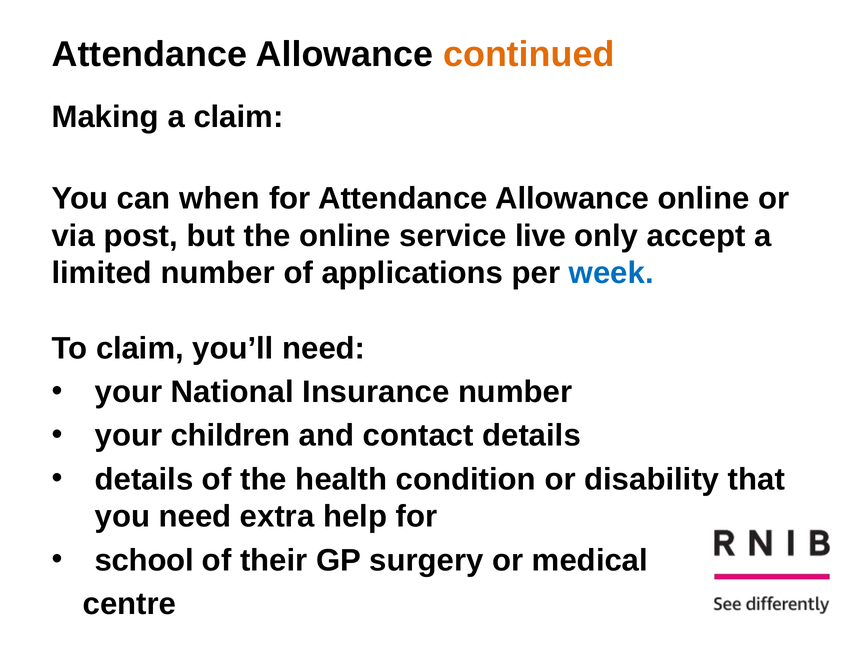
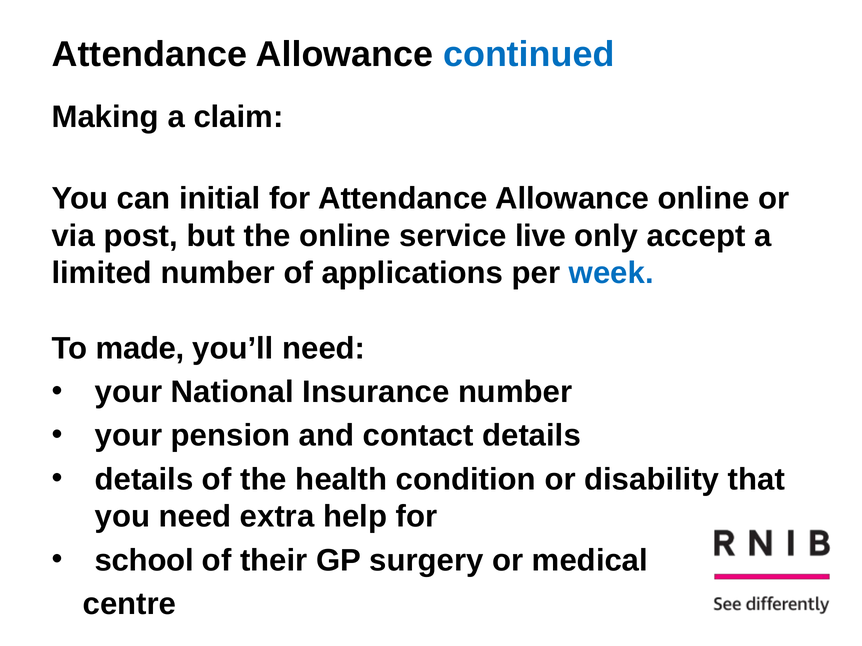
continued colour: orange -> blue (529, 54)
when: when -> initial (220, 199)
To claim: claim -> made (140, 349)
children: children -> pension (231, 436)
